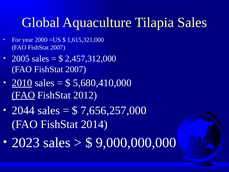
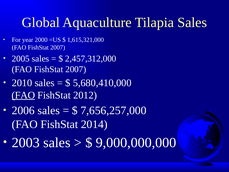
2010 underline: present -> none (22, 83)
2044: 2044 -> 2006 (23, 110)
2023: 2023 -> 2003 (26, 142)
